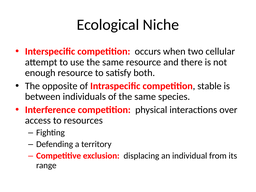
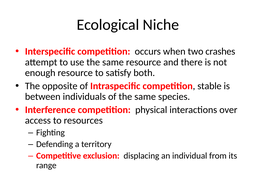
cellular: cellular -> crashes (220, 51)
